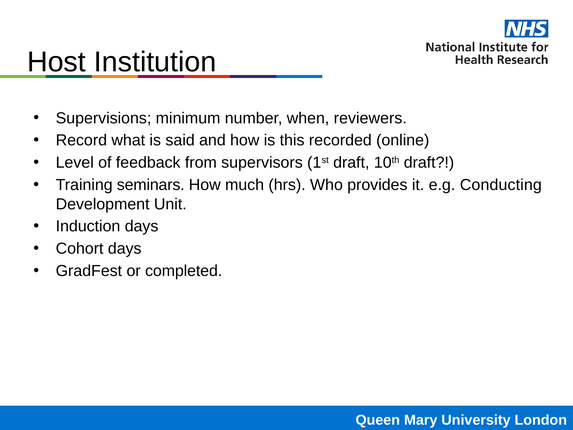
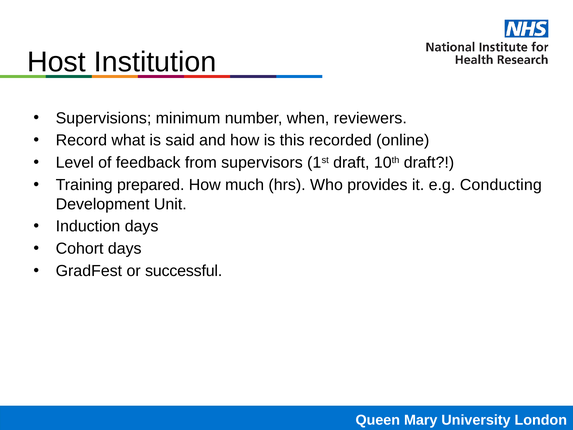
seminars: seminars -> prepared (151, 185)
completed: completed -> successful (184, 271)
